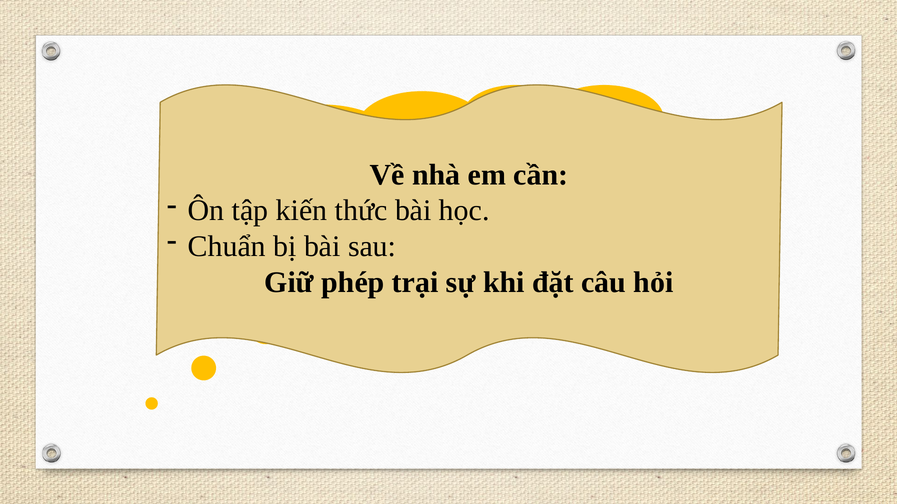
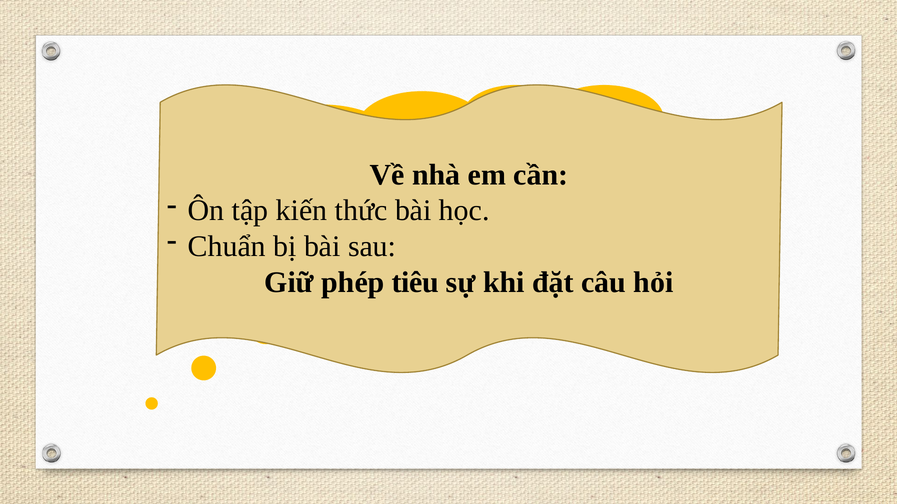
trại: trại -> tiêu (415, 283)
